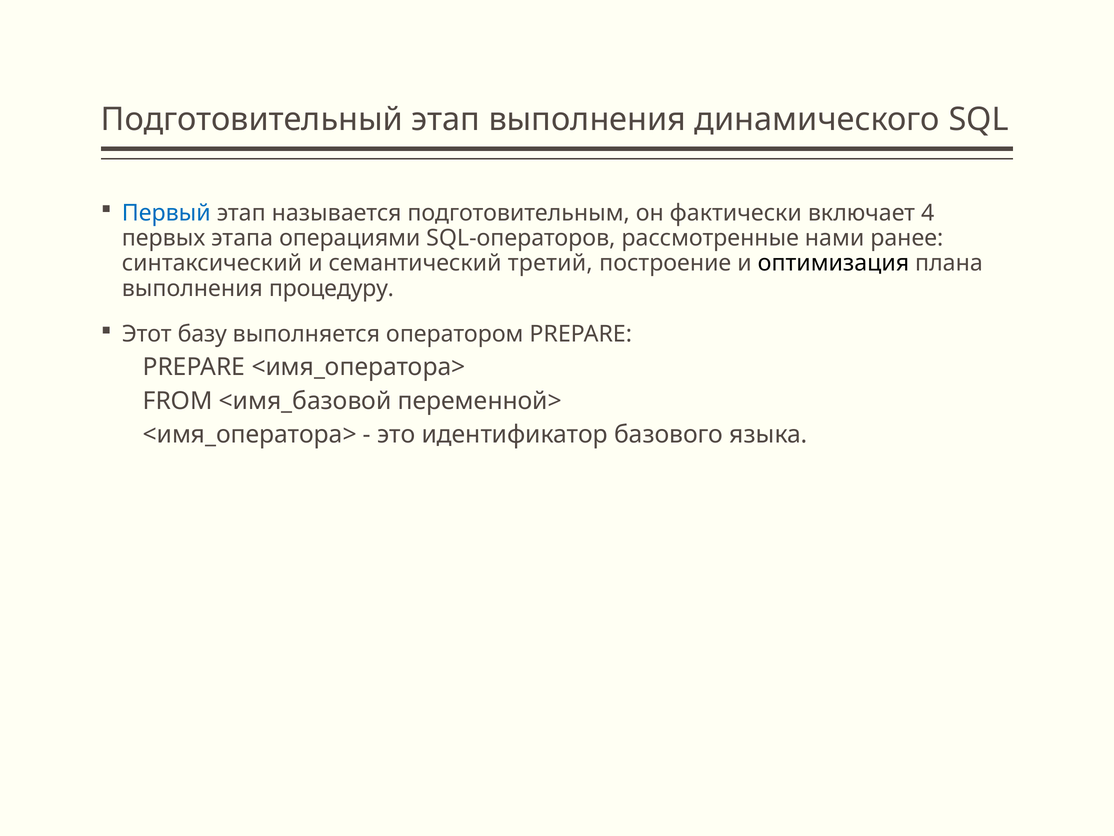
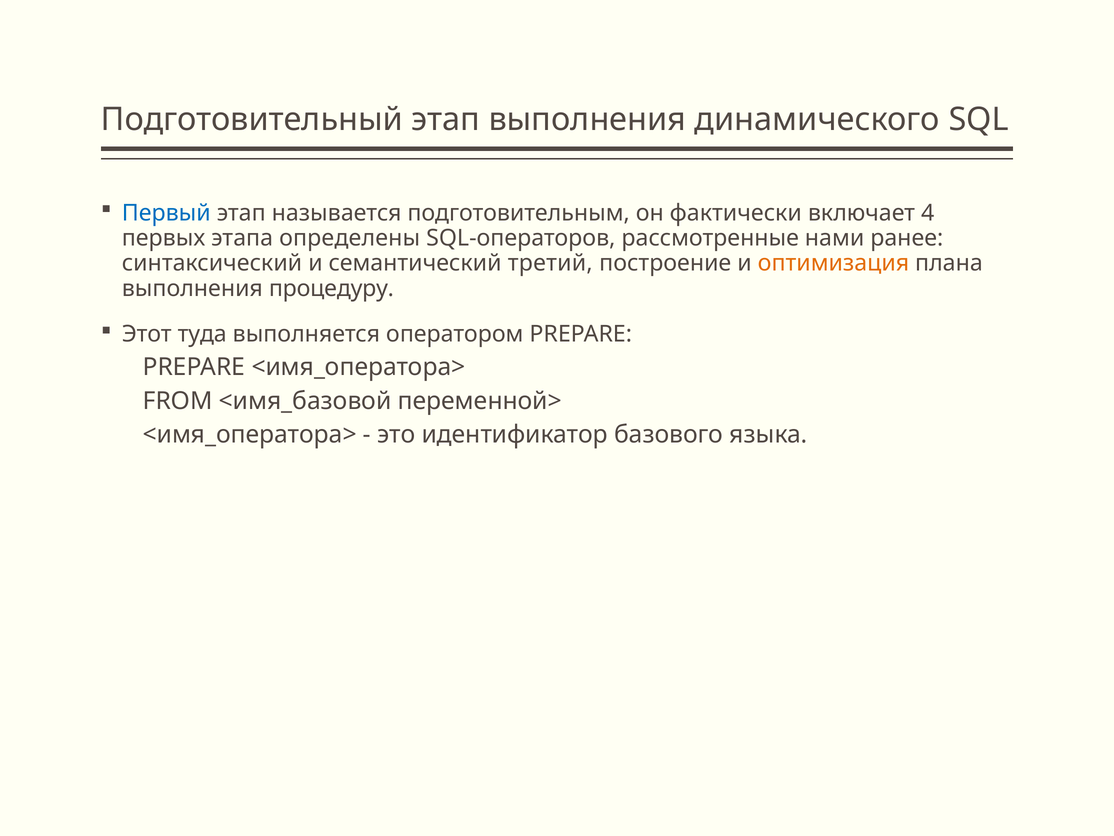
операциями: операциями -> определены (350, 238)
оптимизация colour: black -> orange (833, 263)
базу: базу -> туда (202, 334)
